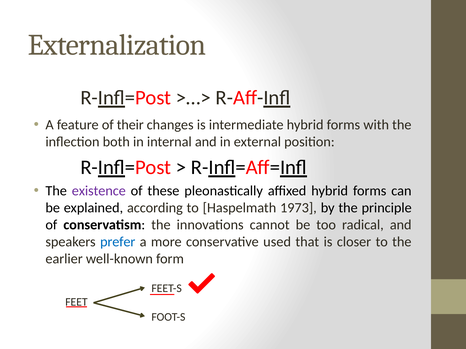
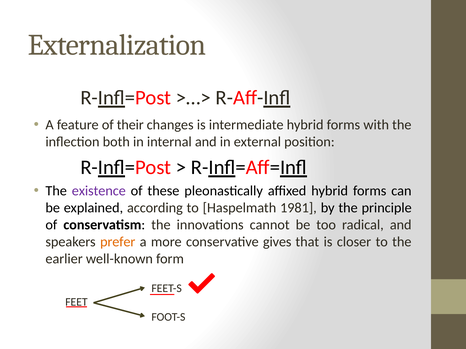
1973: 1973 -> 1981 (298, 208)
prefer colour: blue -> orange (118, 242)
used: used -> gives (277, 242)
